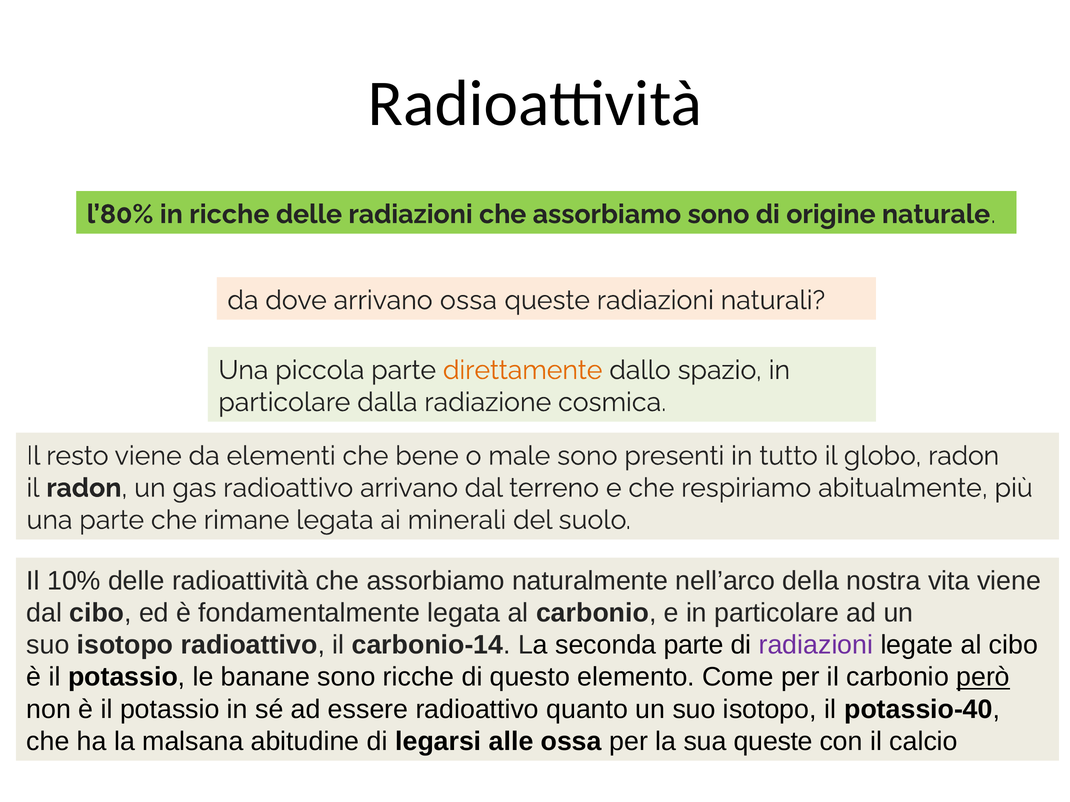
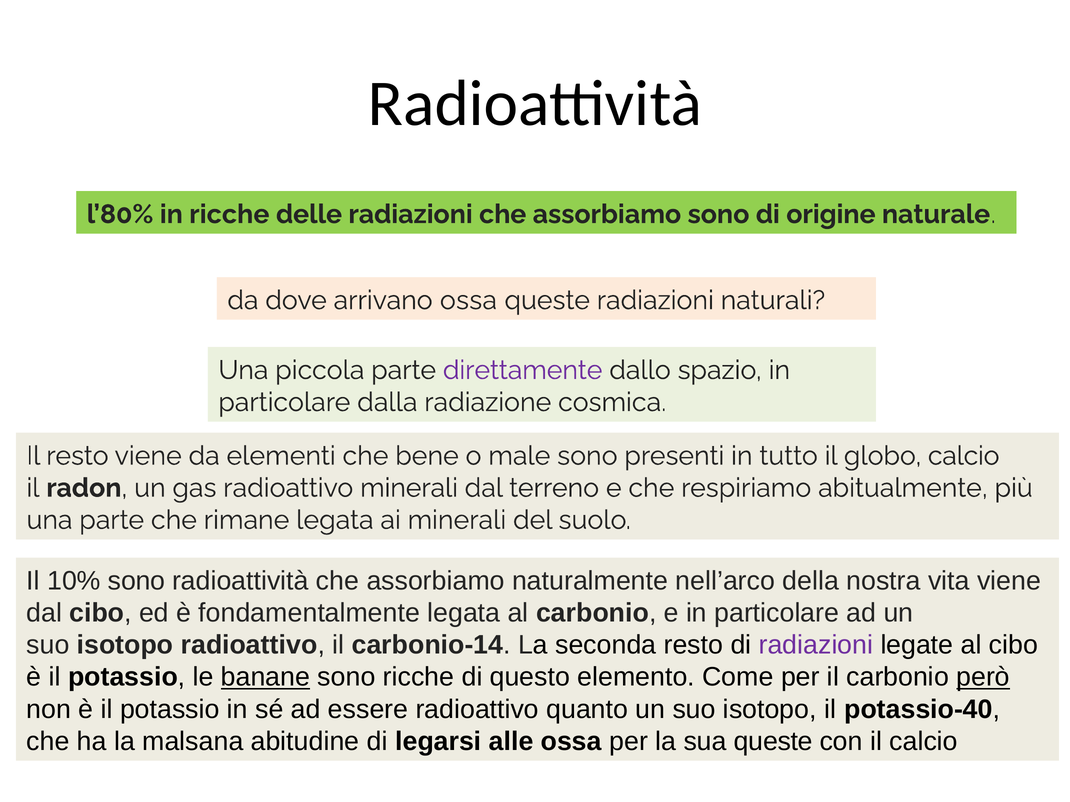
direttamente colour: orange -> purple (523, 370)
globo radon: radon -> calcio (964, 456)
radioattivo arrivano: arrivano -> minerali (409, 488)
10% delle: delle -> sono (137, 581)
seconda parte: parte -> resto (693, 645)
banane underline: none -> present (265, 678)
